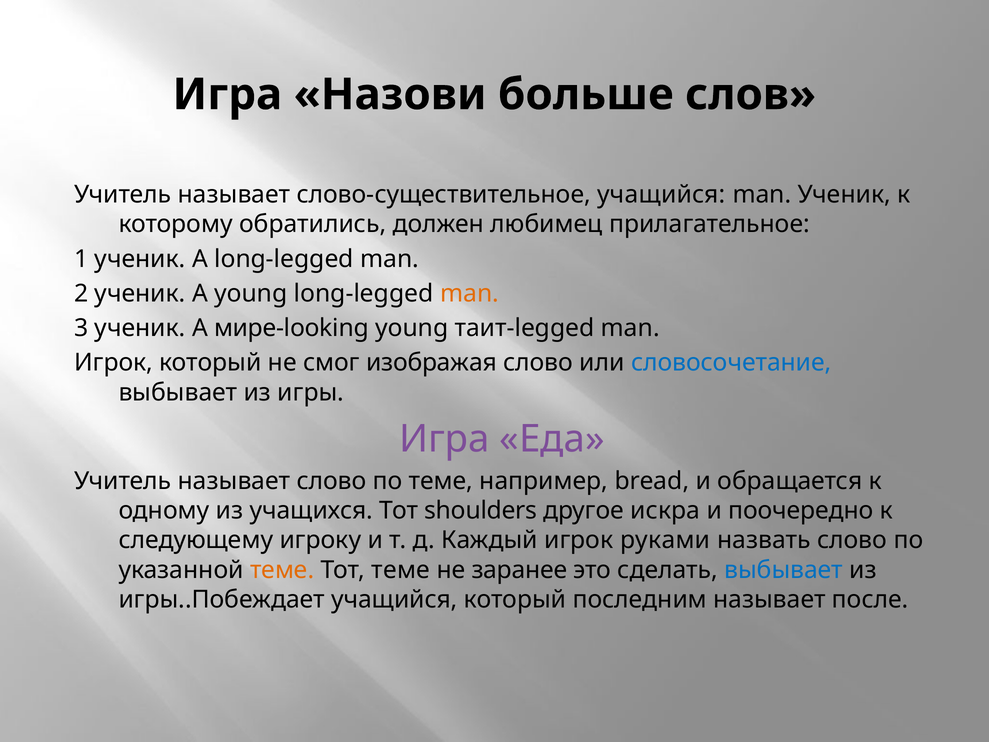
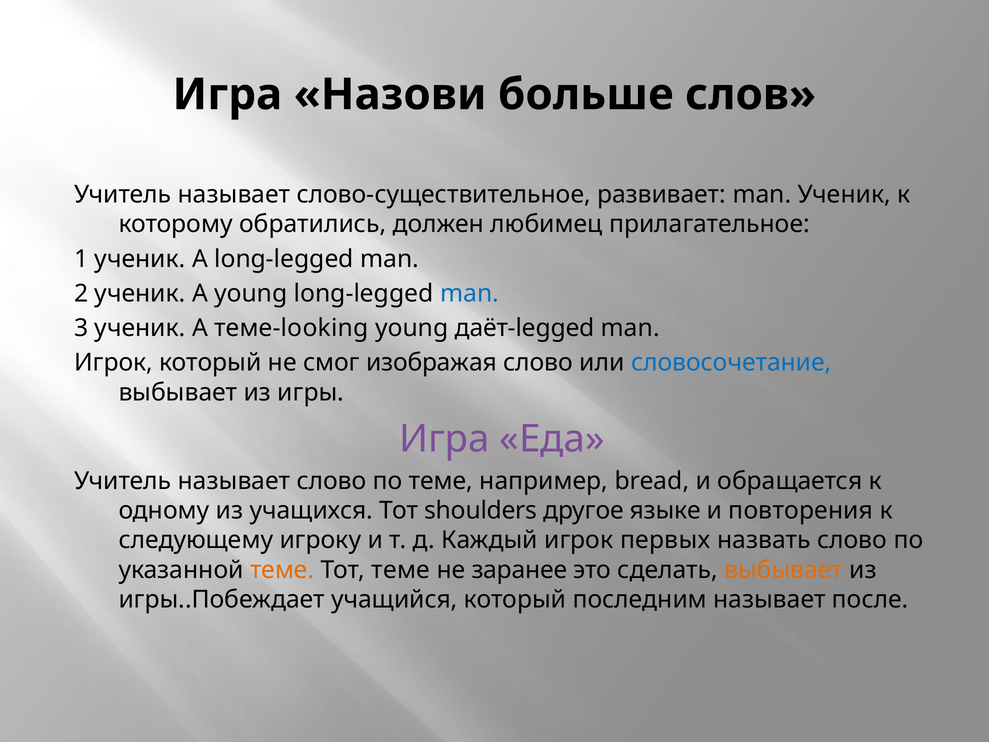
слово-существительное учащийся: учащийся -> развивает (662, 195)
man colour: orange -> blue (470, 293)
мире-looking: мире-looking -> теме-looking (291, 328)
таит-legged: таит-legged -> даёт-legged (525, 328)
искра: искра -> языке (665, 510)
поочередно: поочередно -> повторения (801, 510)
руками: руками -> первых (665, 540)
выбывает colour: blue -> orange (784, 570)
